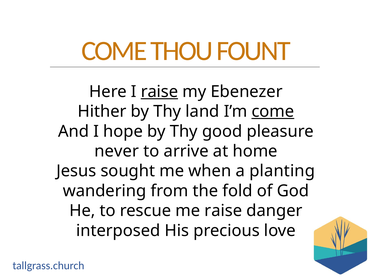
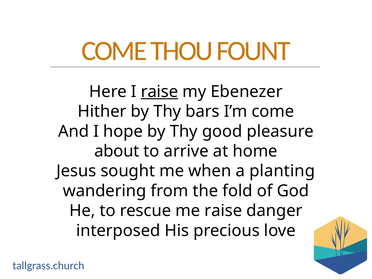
land: land -> bars (202, 112)
come underline: present -> none (273, 112)
never: never -> about (117, 151)
